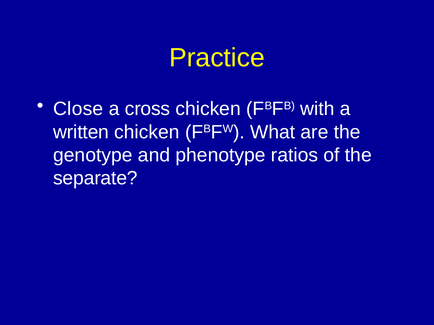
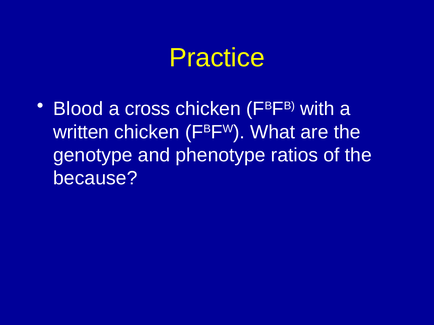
Close: Close -> Blood (78, 109)
separate: separate -> because (95, 179)
